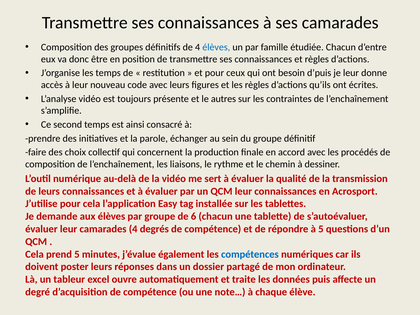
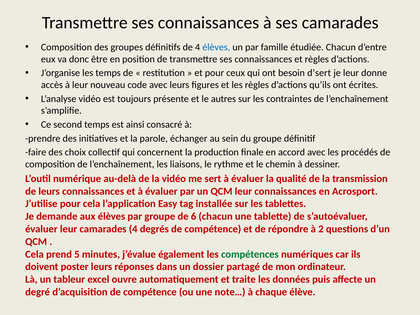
d’puis: d’puis -> d’sert (319, 73)
à 5: 5 -> 2 (321, 229)
compétences colour: blue -> green (250, 254)
